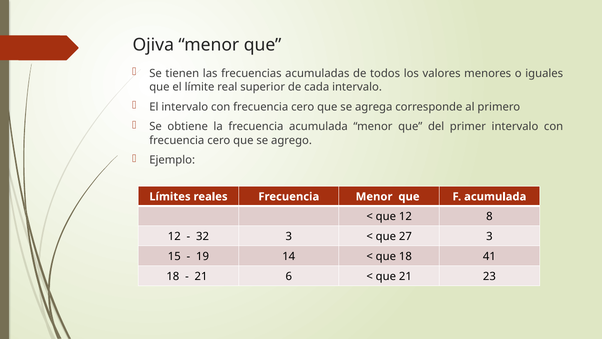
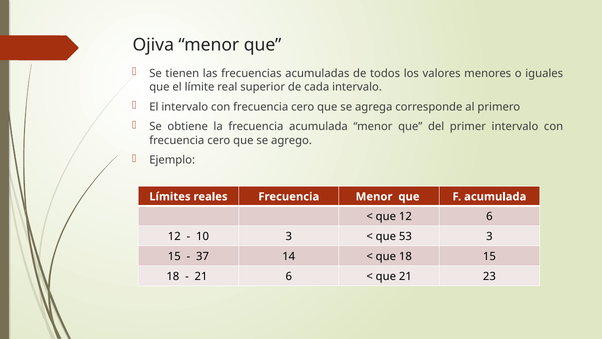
12 8: 8 -> 6 (489, 216)
32: 32 -> 10 (203, 236)
27: 27 -> 53 (405, 236)
19: 19 -> 37 (203, 256)
18 41: 41 -> 15 (489, 256)
